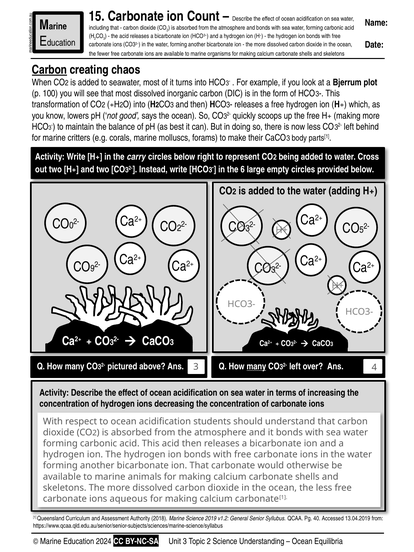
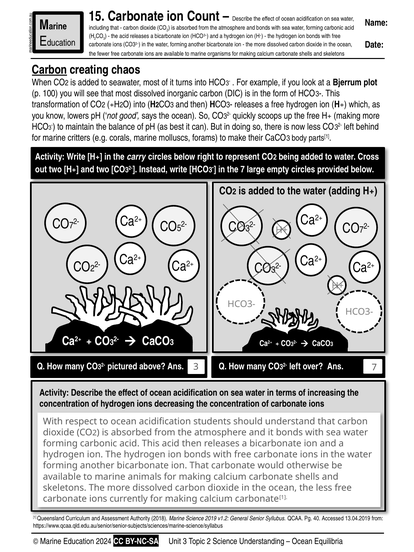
the 6: 6 -> 7 (243, 170)
5: 5 -> 7 (362, 230)
0: 0 -> 7 (71, 225)
2: 2 -> 5 (179, 228)
9: 9 -> 2 (92, 268)
many underline: present -> none (256, 367)
3 4: 4 -> 7 (374, 367)
aqueous: aqueous -> currently (129, 499)
